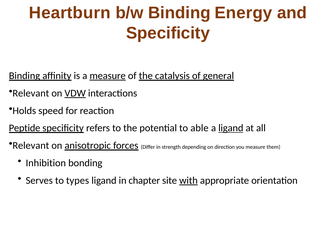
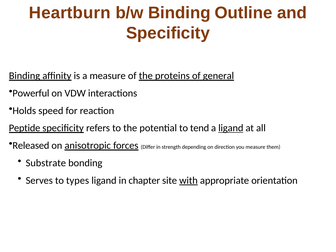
Energy: Energy -> Outline (244, 13)
measure underline: present -> none (108, 76)
catalysis: catalysis -> proteins (172, 76)
Relevant: Relevant -> Powerful (31, 93)
VDW underline: present -> none (75, 93)
able: able -> tend (200, 128)
Relevant: Relevant -> Released (31, 146)
Inhibition: Inhibition -> Substrate (46, 163)
